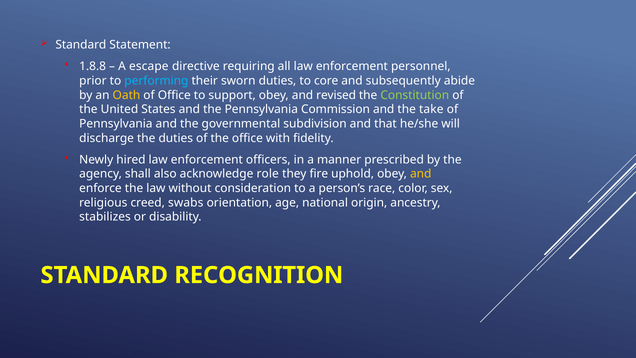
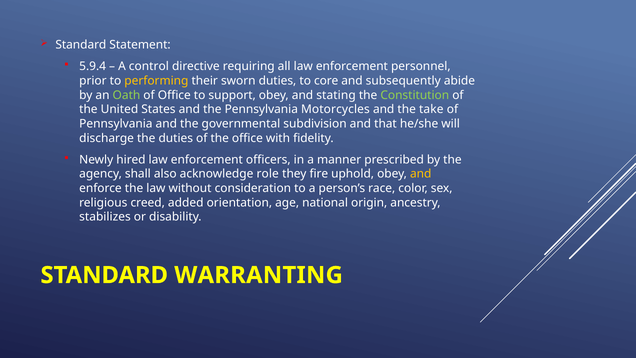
1.8.8: 1.8.8 -> 5.9.4 (93, 66)
escape: escape -> control (149, 66)
performing colour: light blue -> yellow (156, 81)
Oath colour: yellow -> light green (126, 95)
revised: revised -> stating (336, 95)
Commission: Commission -> Motorcycles (335, 109)
swabs: swabs -> added (186, 202)
RECOGNITION: RECOGNITION -> WARRANTING (259, 275)
